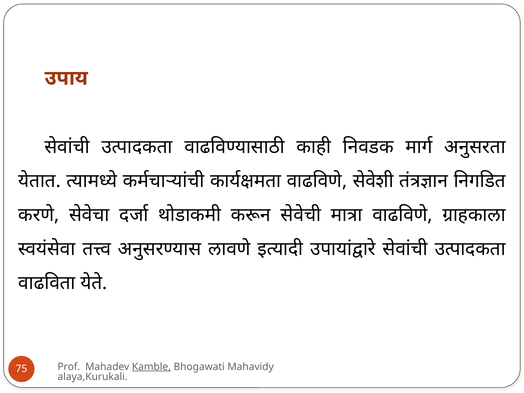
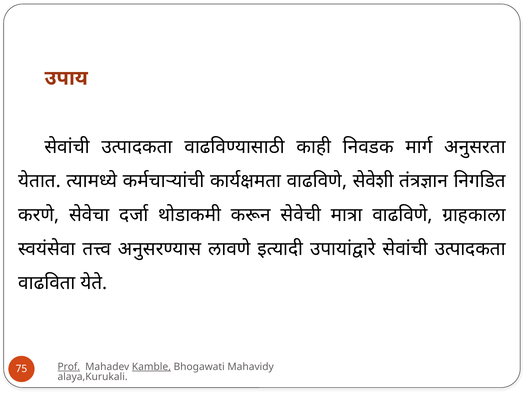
Prof underline: none -> present (69, 367)
